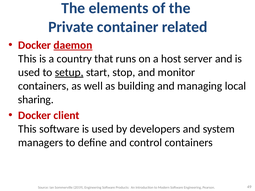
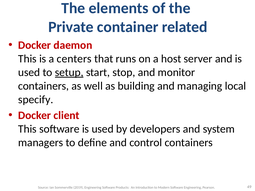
daemon underline: present -> none (73, 45)
country: country -> centers (74, 59)
sharing: sharing -> specify (36, 100)
